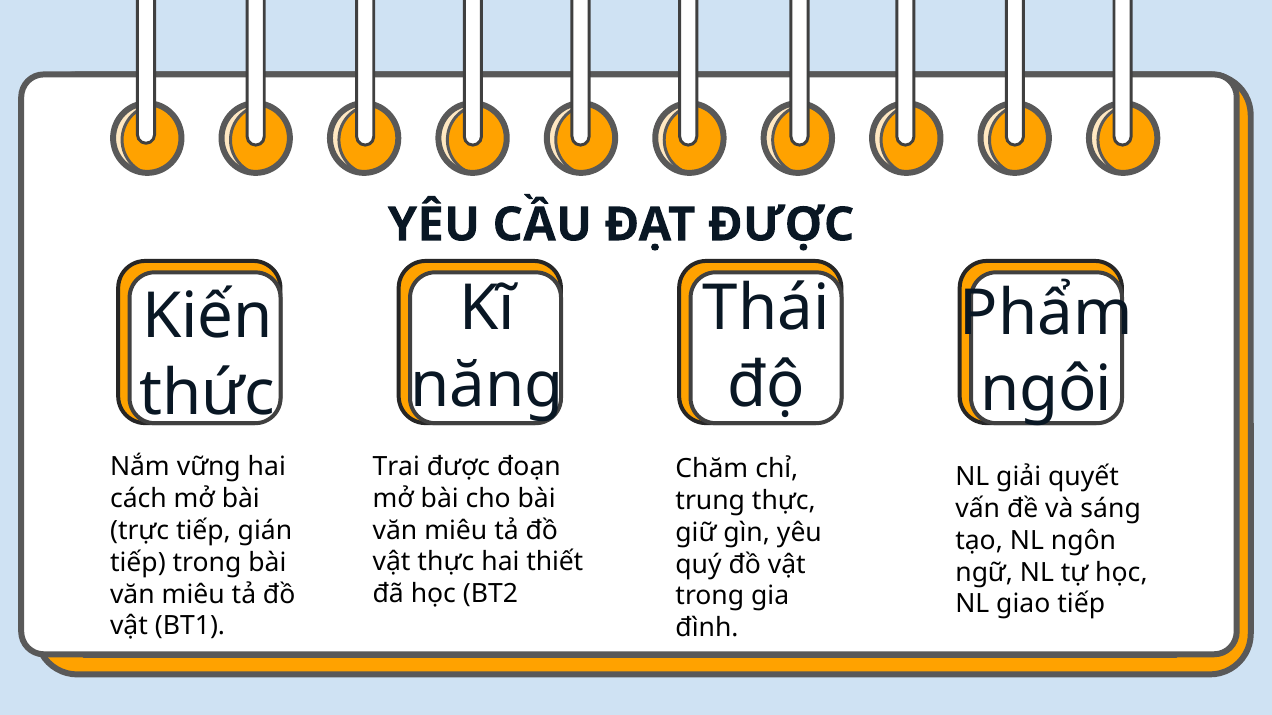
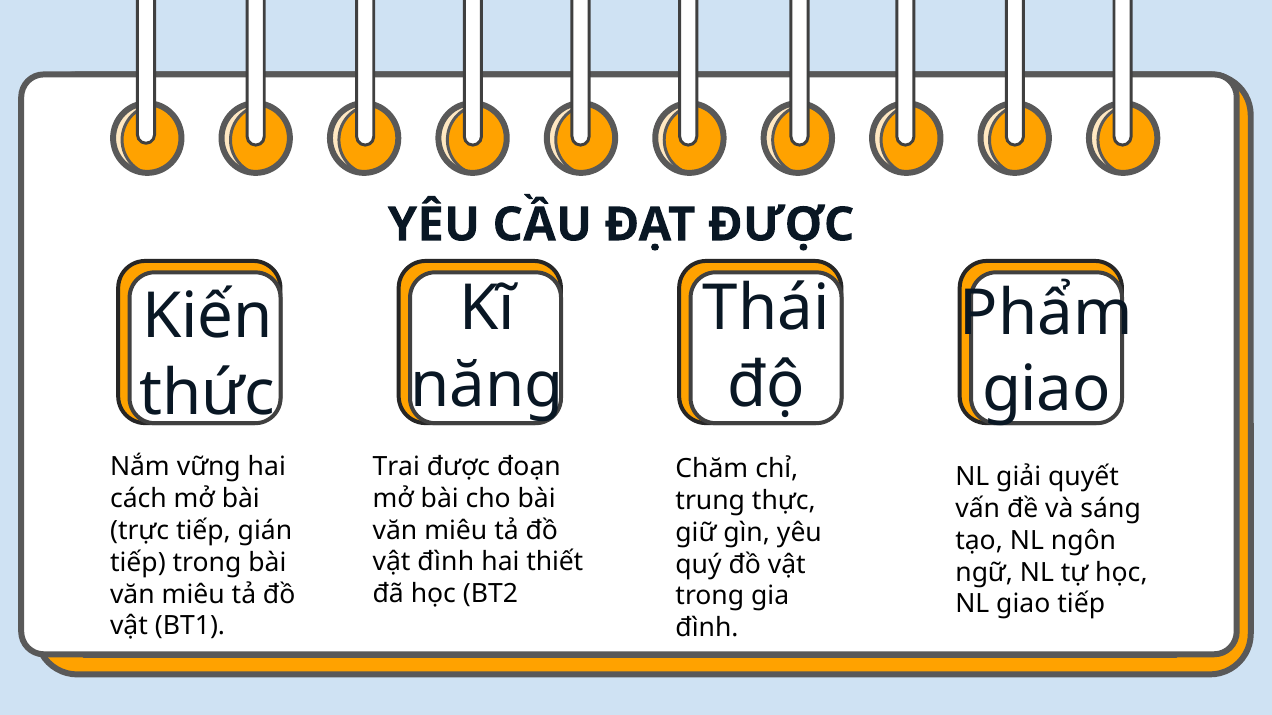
ngôi: ngôi -> giao (1046, 390)
vật thực: thực -> đình (446, 563)
